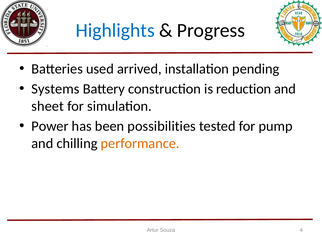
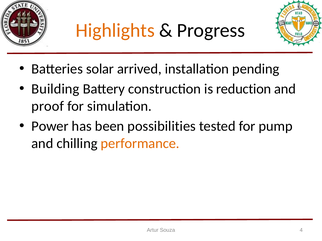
Highlights colour: blue -> orange (115, 31)
used: used -> solar (100, 69)
Systems: Systems -> Building (55, 89)
sheet: sheet -> proof (48, 106)
